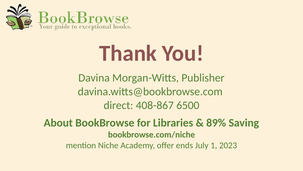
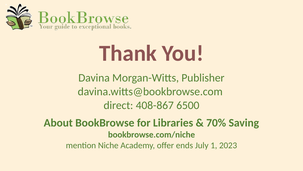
89%: 89% -> 70% (216, 122)
